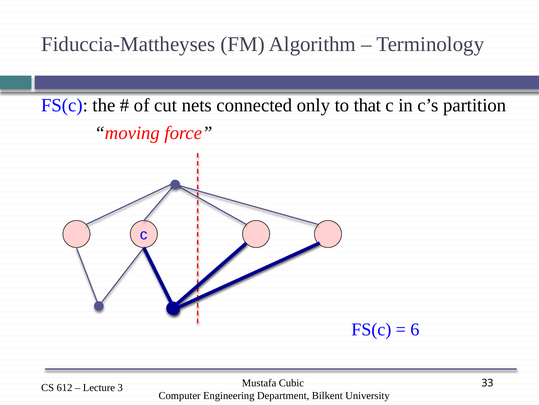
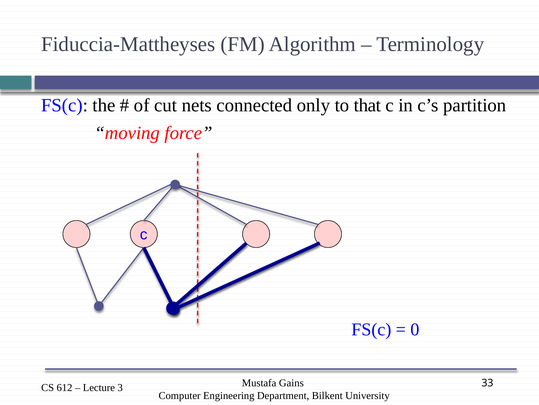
6: 6 -> 0 (415, 329)
Cubic: Cubic -> Gains (291, 382)
